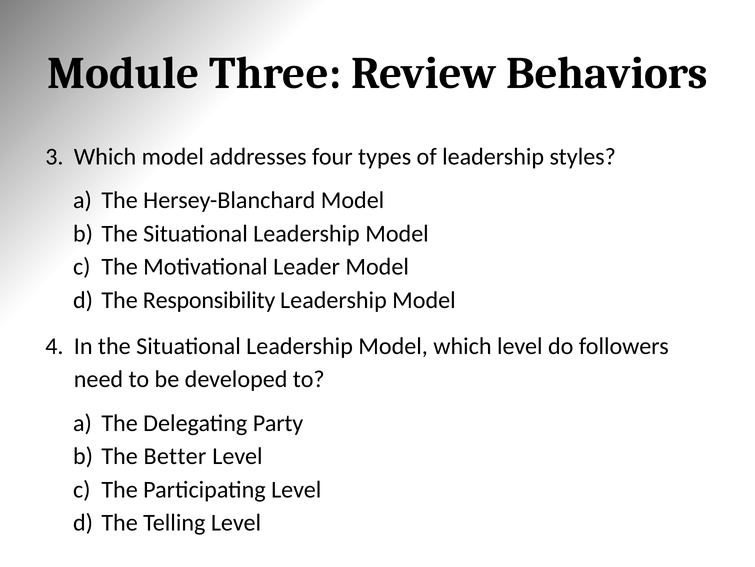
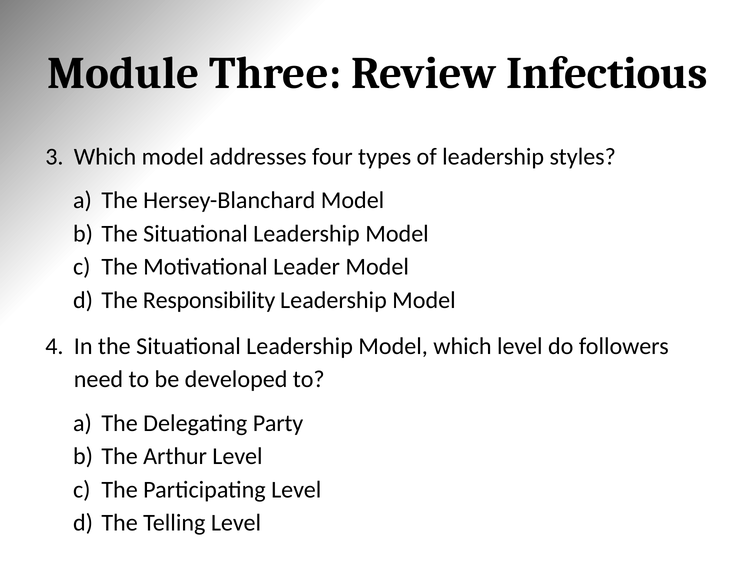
Behaviors: Behaviors -> Infectious (607, 73)
Better: Better -> Arthur (175, 456)
